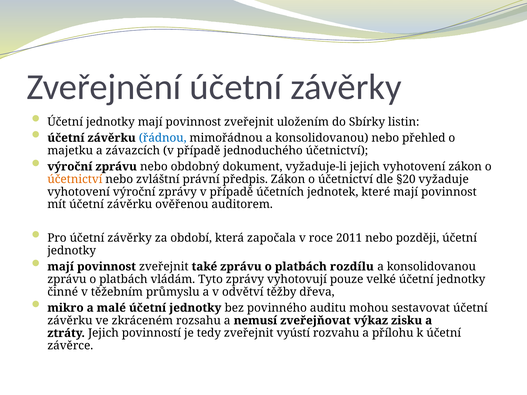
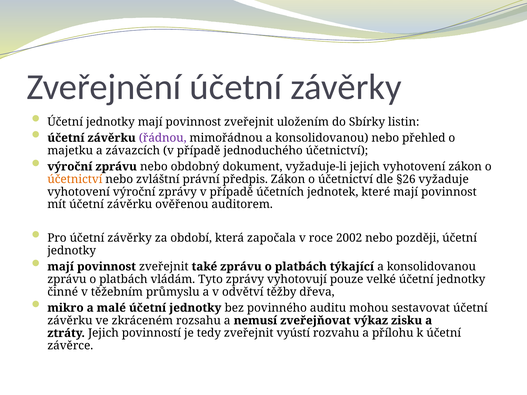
řádnou colour: blue -> purple (163, 138)
§20: §20 -> §26 (406, 179)
2011: 2011 -> 2002 (349, 238)
rozdílu: rozdílu -> týkající (352, 267)
